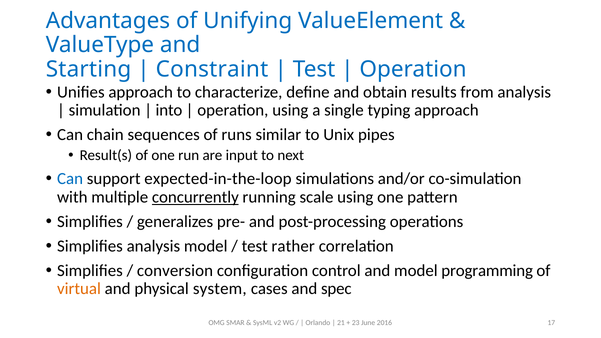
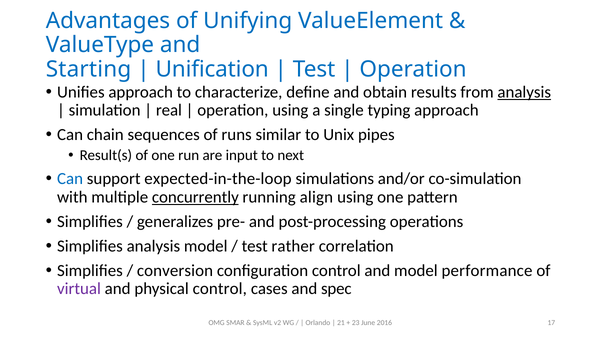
Constraint: Constraint -> Unification (212, 69)
analysis underline: none -> present (524, 92)
into: into -> real (169, 110)
scale: scale -> align (316, 197)
programming: programming -> performance (487, 271)
virtual colour: orange -> purple (79, 289)
physical system: system -> control (220, 289)
